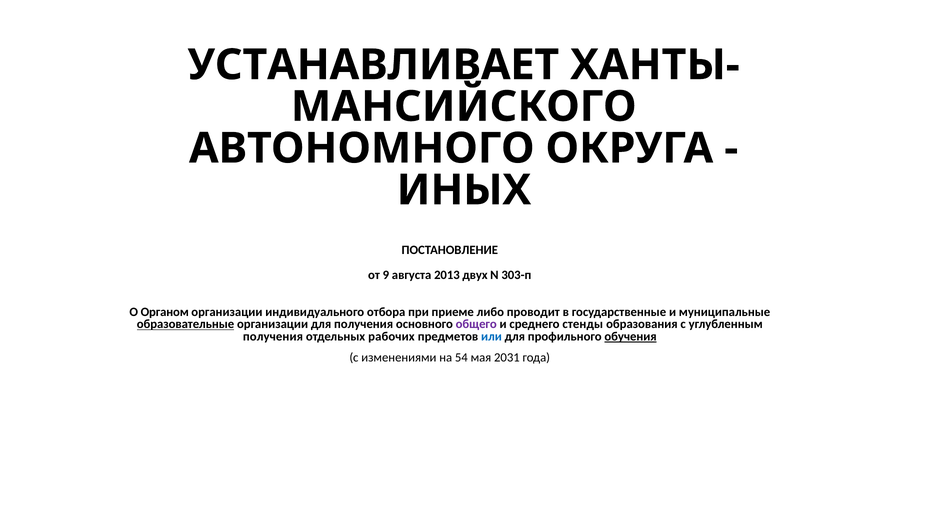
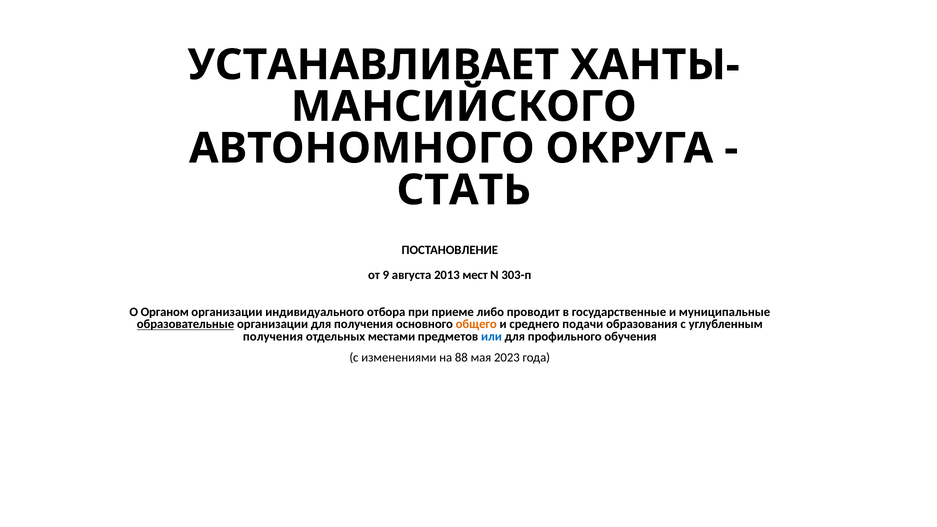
ИНЫХ: ИНЫХ -> СТАТЬ (464, 190)
двух: двух -> мест (475, 275)
общего colour: purple -> orange (476, 324)
стенды: стенды -> подачи (583, 324)
рабочих: рабочих -> местами (392, 337)
обучения underline: present -> none (631, 337)
54: 54 -> 88 (461, 358)
2031: 2031 -> 2023 (507, 358)
